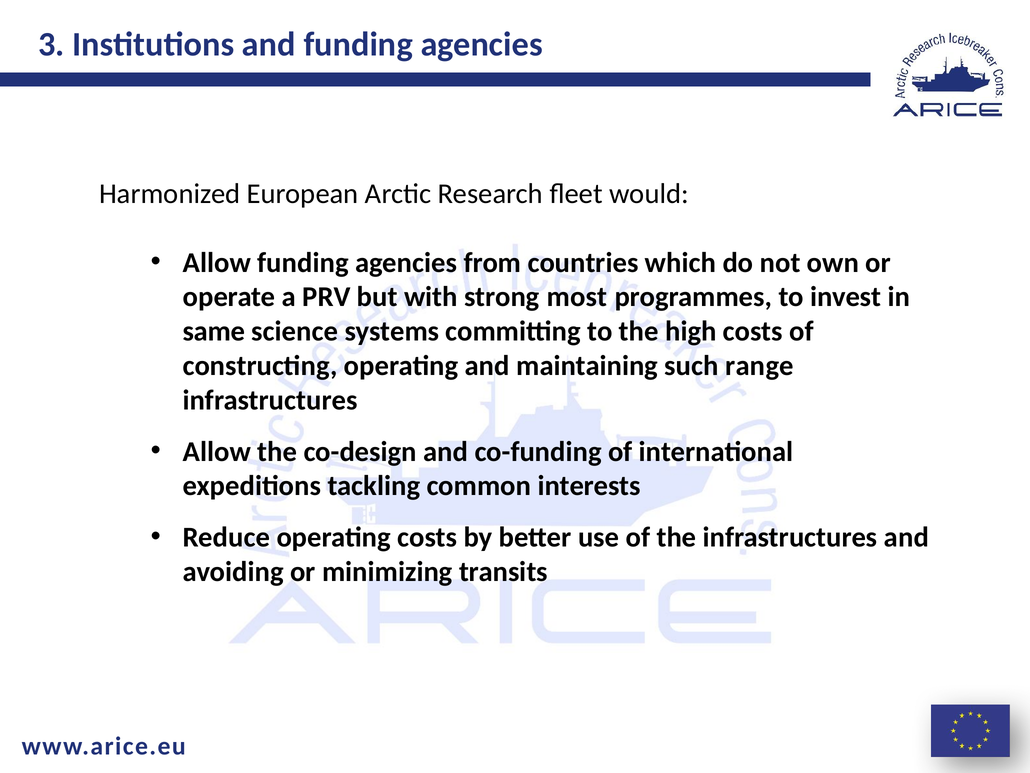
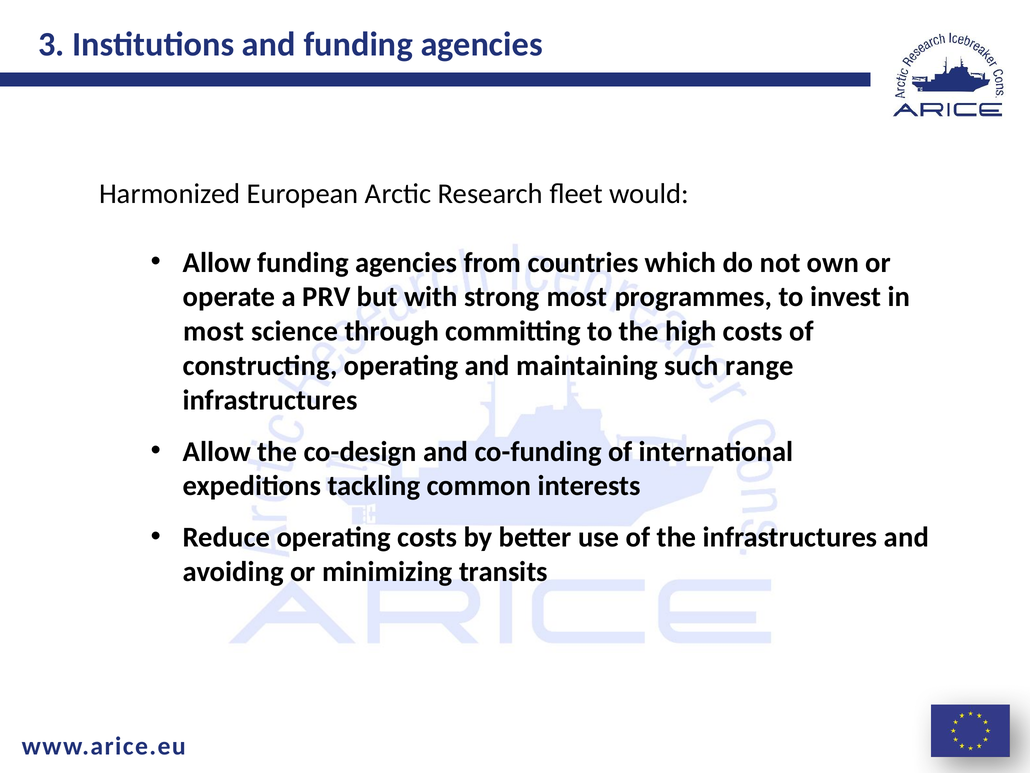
same: same -> most (214, 331)
systems: systems -> through (392, 331)
